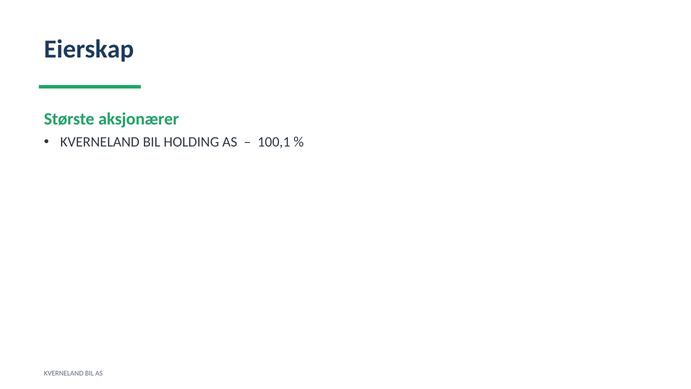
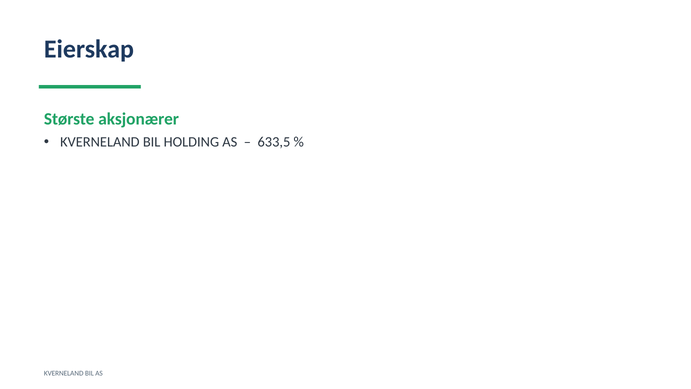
100,1: 100,1 -> 633,5 (274, 142)
